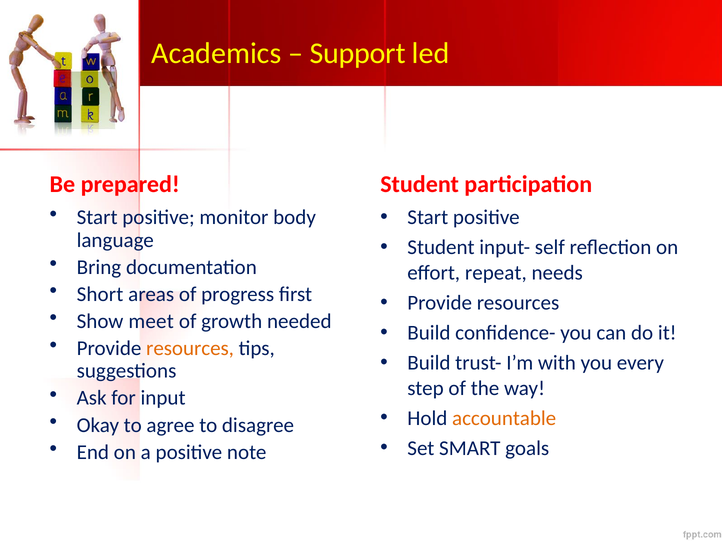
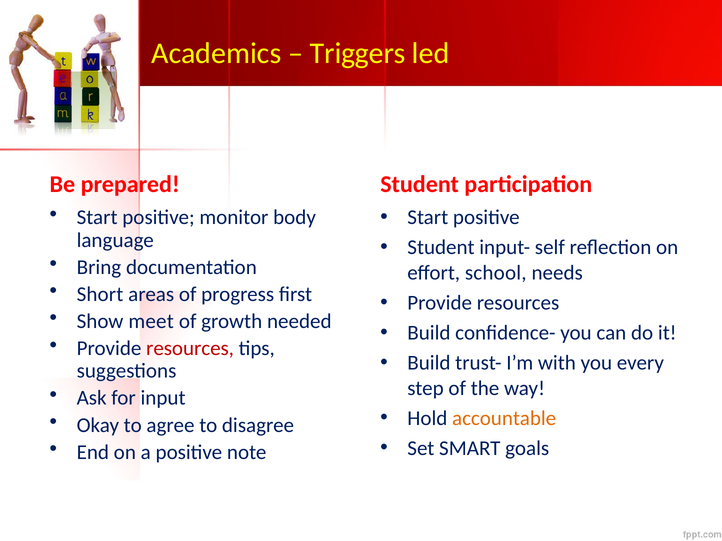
Support: Support -> Triggers (358, 53)
repeat: repeat -> school (496, 273)
resources colour: orange -> red (190, 349)
